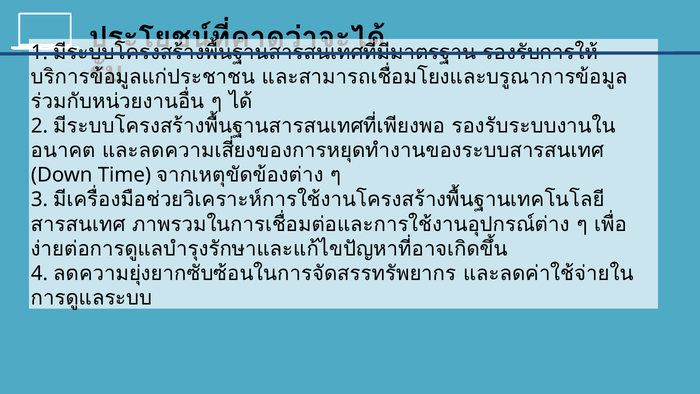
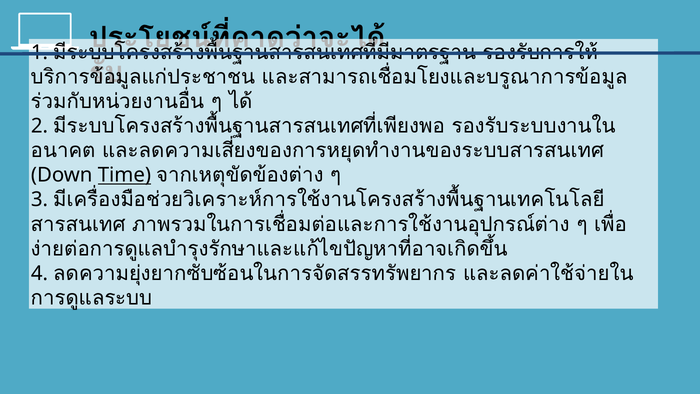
Time underline: none -> present (124, 175)
